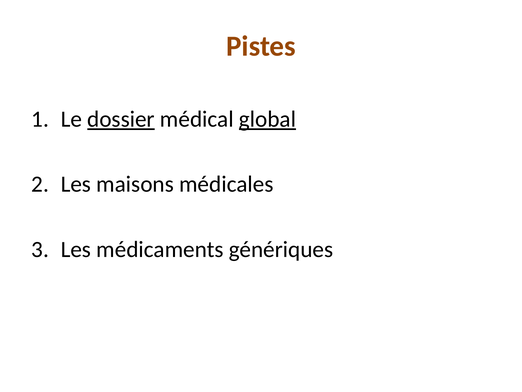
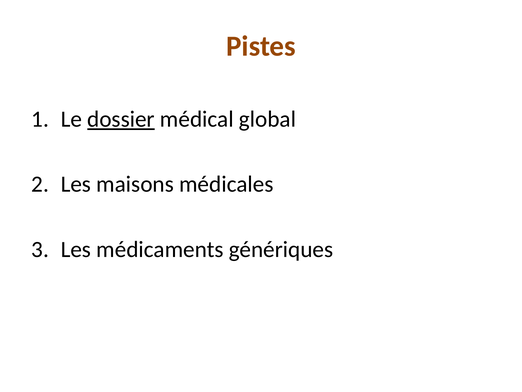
global underline: present -> none (267, 119)
